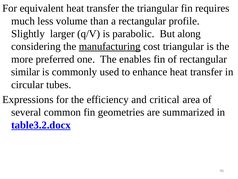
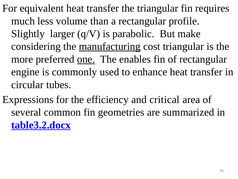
along: along -> make (189, 34)
one underline: none -> present (86, 59)
similar: similar -> engine (25, 72)
